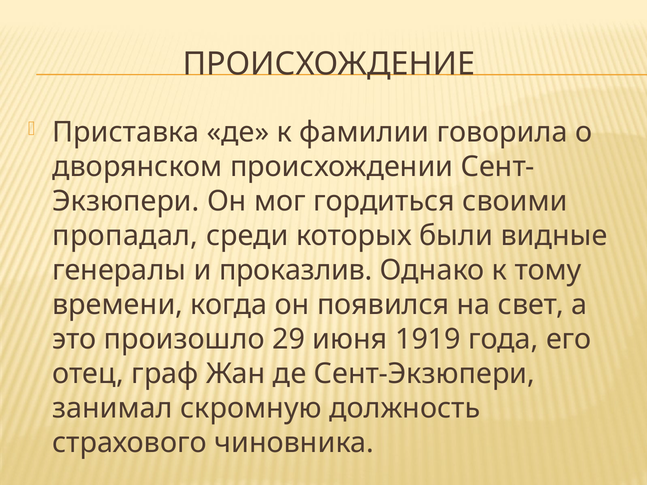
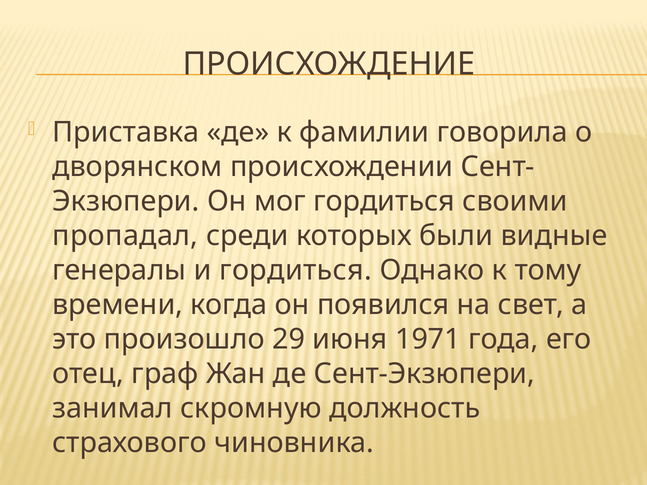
и проказлив: проказлив -> гордиться (296, 271)
1919: 1919 -> 1971 (428, 340)
